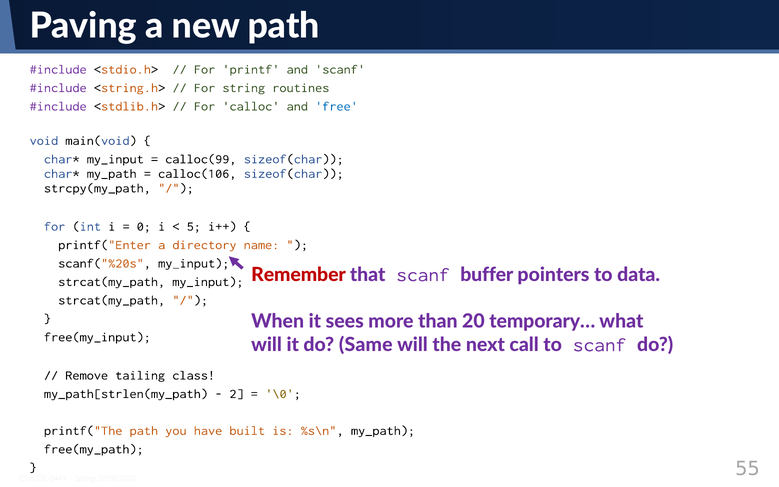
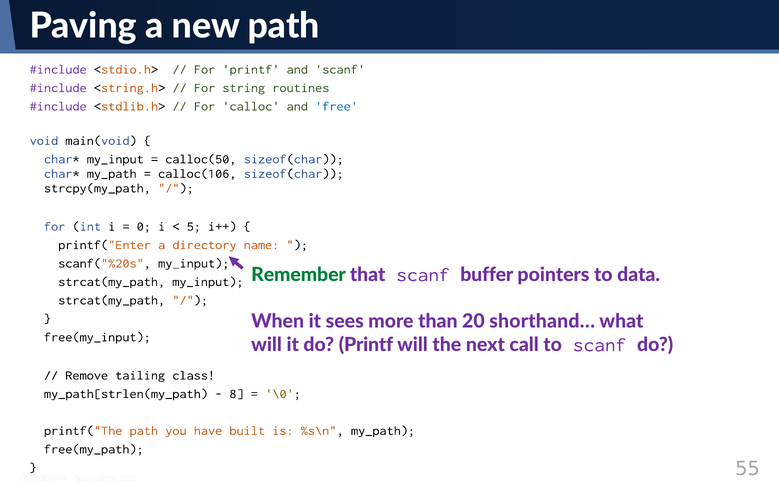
calloc(99: calloc(99 -> calloc(50 (201, 159)
Remember colour: red -> green (299, 275)
temporary…: temporary… -> shorthand… (542, 321)
do Same: Same -> Printf (366, 345)
2: 2 -> 8 (236, 394)
